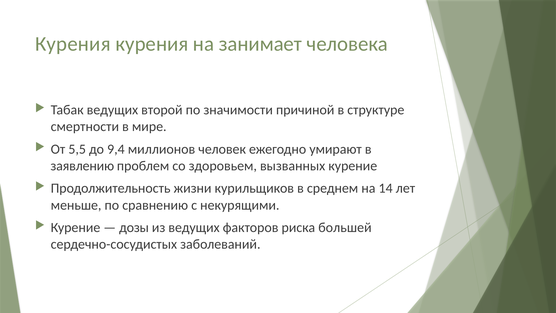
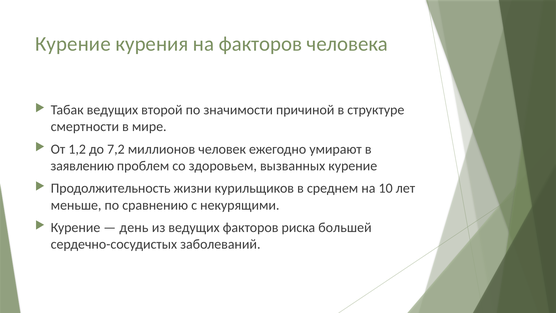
Курения: Курения -> Курение (73, 44)
на занимает: занимает -> факторов (260, 44)
5,5: 5,5 -> 1,2 (77, 149)
9,4: 9,4 -> 7,2 (116, 149)
14: 14 -> 10 (386, 188)
дозы: дозы -> день (134, 227)
